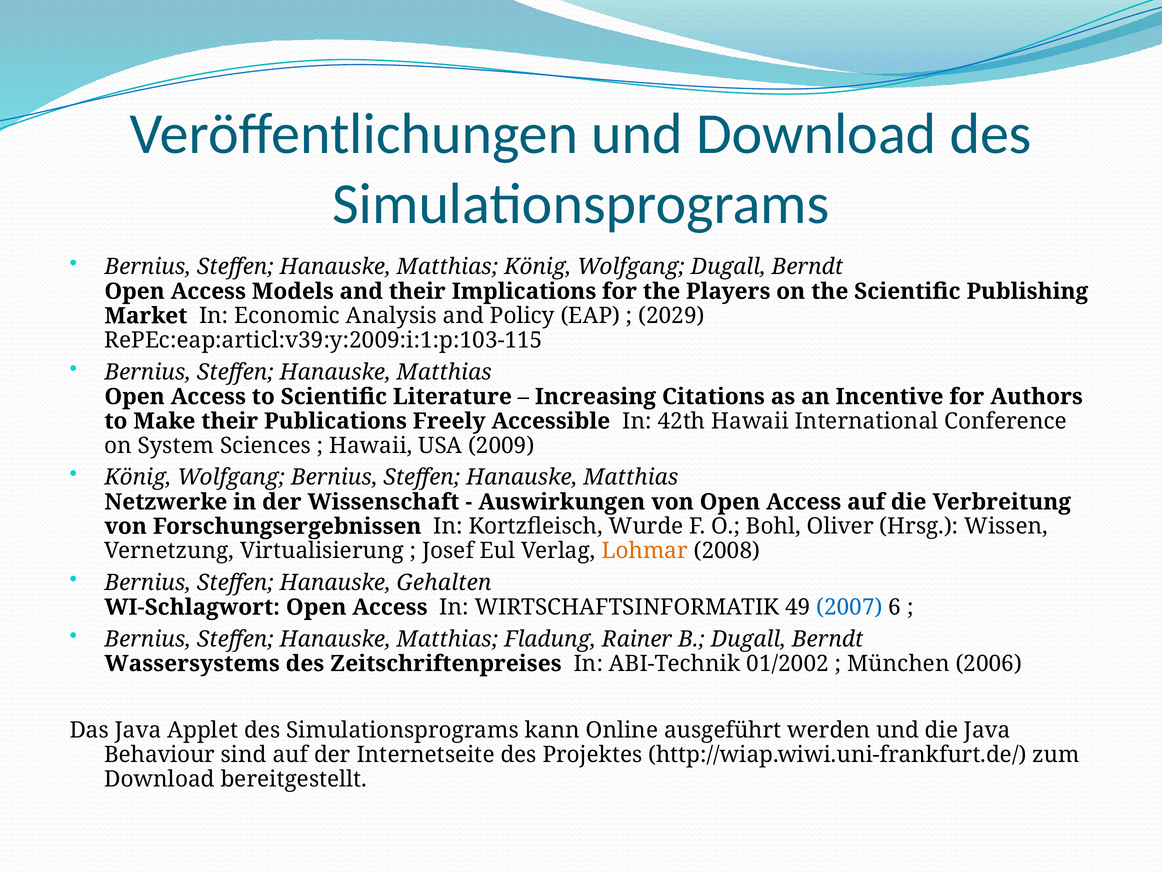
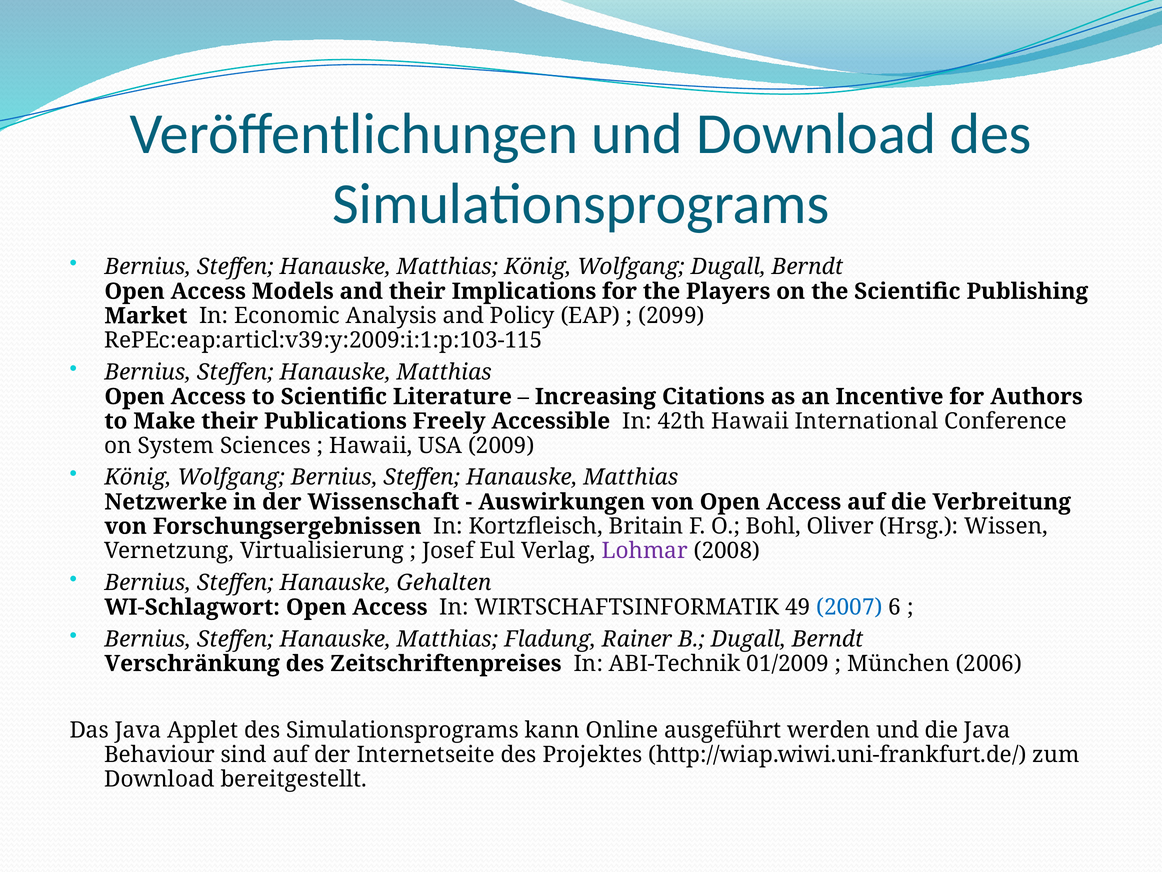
2029: 2029 -> 2099 (671, 316)
Wurde: Wurde -> Britain (646, 526)
Lohmar colour: orange -> purple (645, 551)
Wassersystems: Wassersystems -> Verschränkung (192, 663)
01/2002: 01/2002 -> 01/2009 (788, 663)
